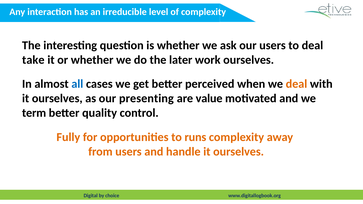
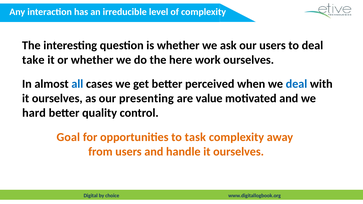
later: later -> here (181, 60)
deal colour: orange -> blue (296, 84)
term: term -> hard (34, 113)
Fully: Fully -> Goal (68, 137)
runs: runs -> task (195, 137)
